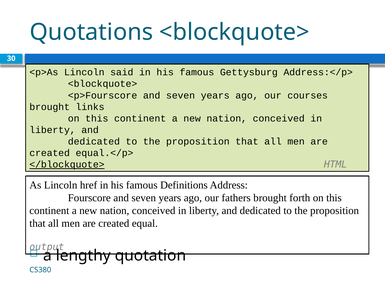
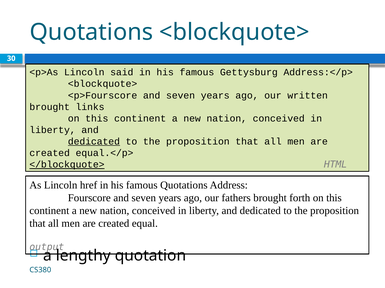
courses: courses -> written (308, 96)
dedicated underline: none -> present (94, 142)
famous Definitions: Definitions -> Quotations (184, 185)
